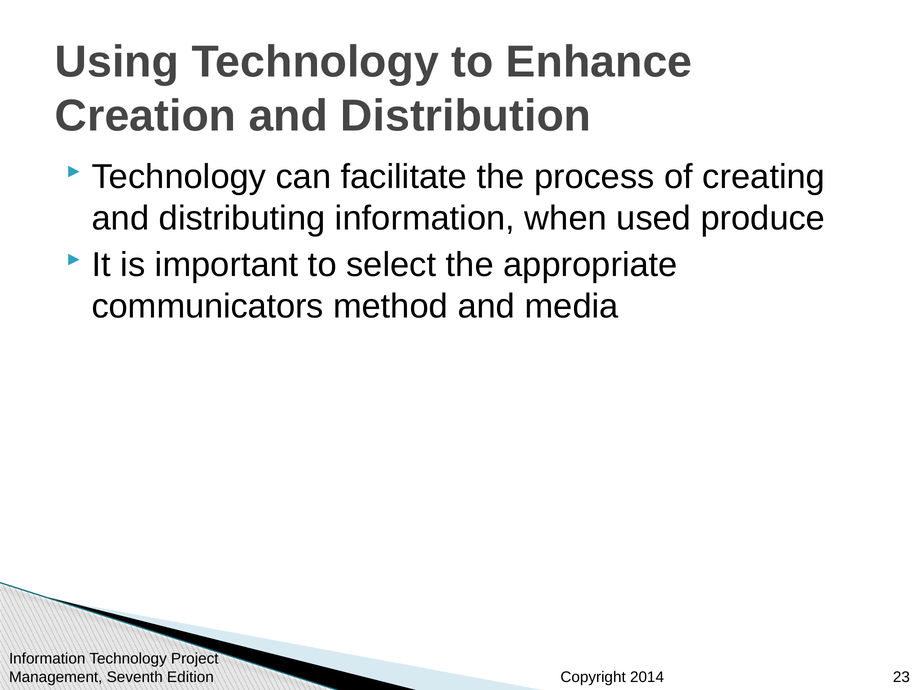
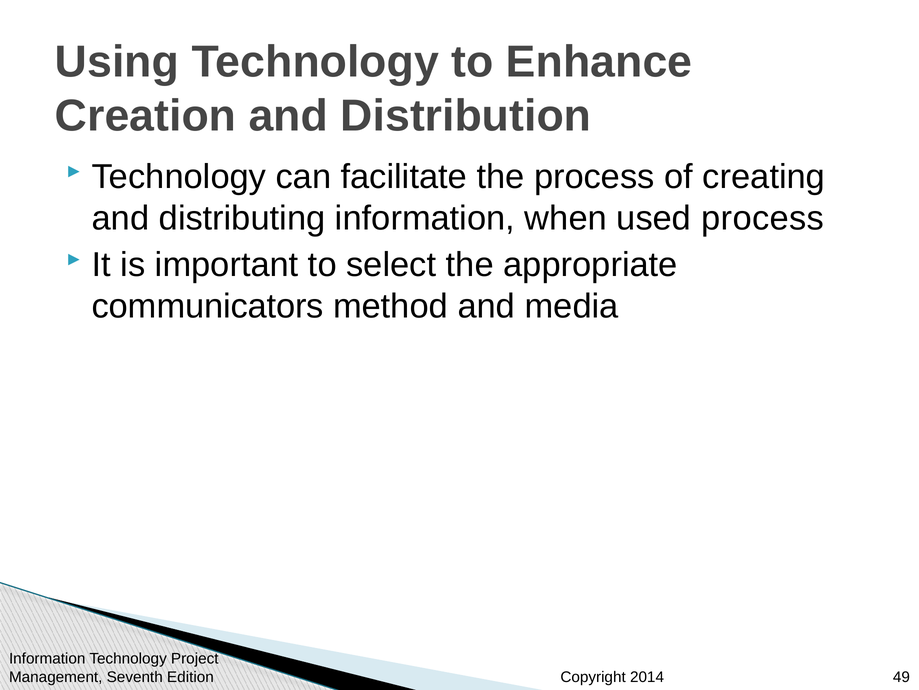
used produce: produce -> process (763, 218)
23: 23 -> 49 (901, 677)
